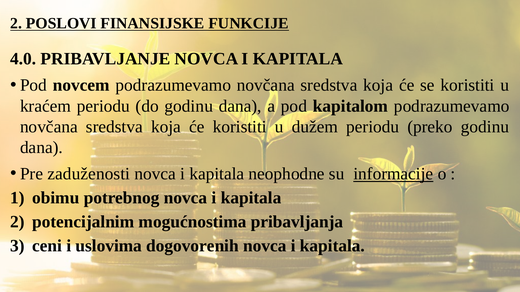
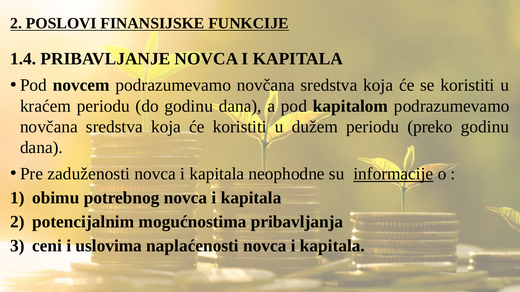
4.0: 4.0 -> 1.4 (23, 59)
dogovorenih: dogovorenih -> naplaćenosti (193, 246)
